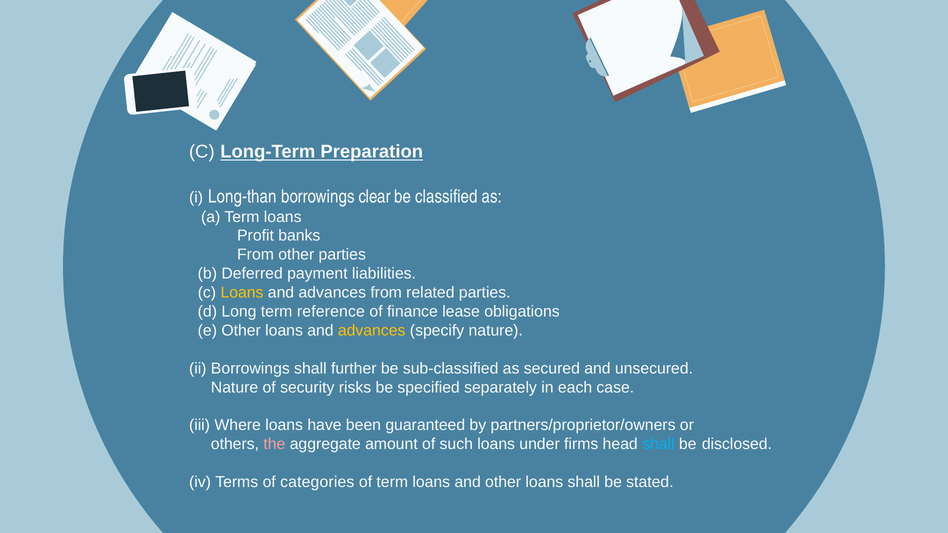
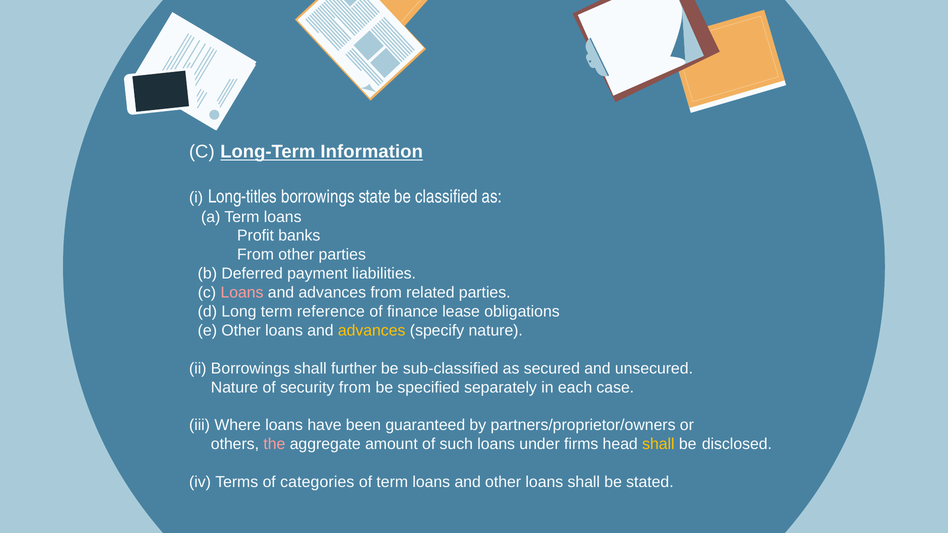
Preparation: Preparation -> Information (372, 152)
Long-than: Long-than -> Long-titles (243, 197)
clear: clear -> state (375, 197)
Loans colour: yellow -> pink (242, 293)
security risks: risks -> from (355, 388)
shall colour: light blue -> yellow (658, 444)
